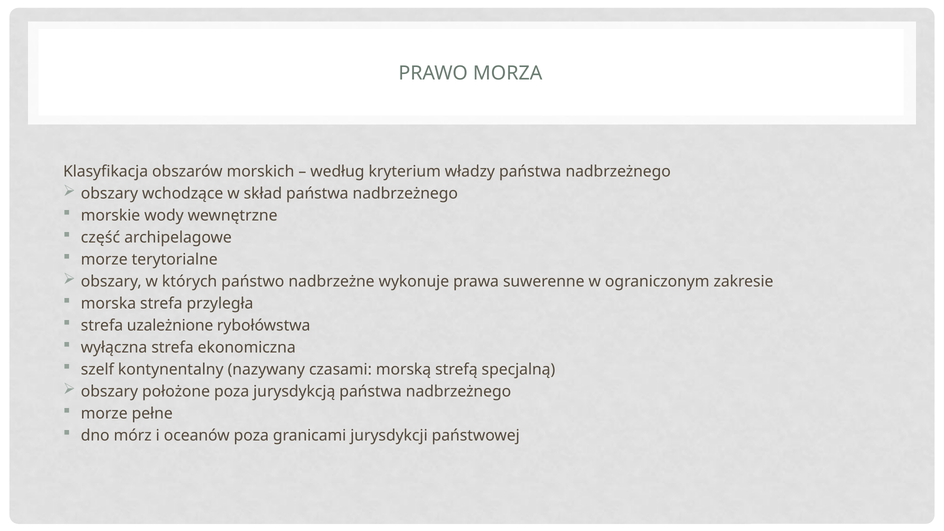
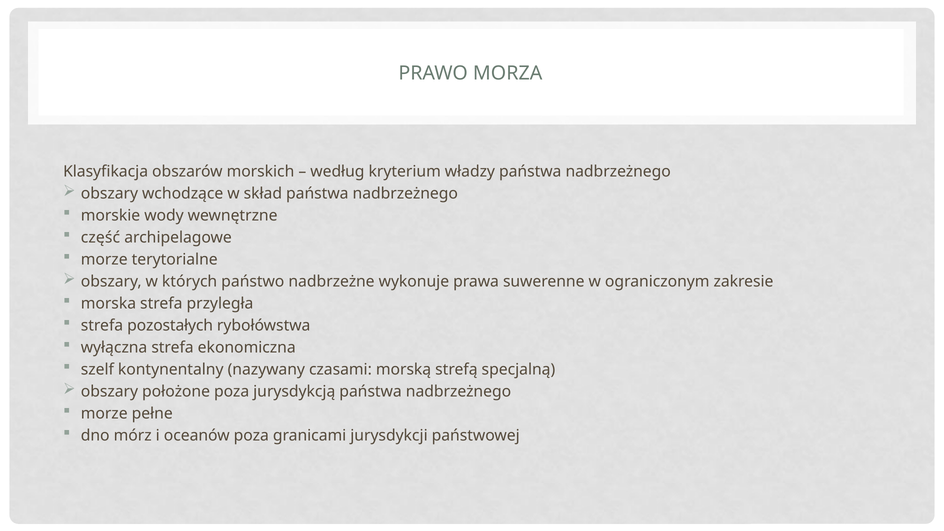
uzależnione: uzależnione -> pozostałych (170, 326)
